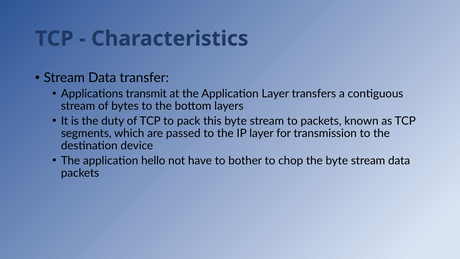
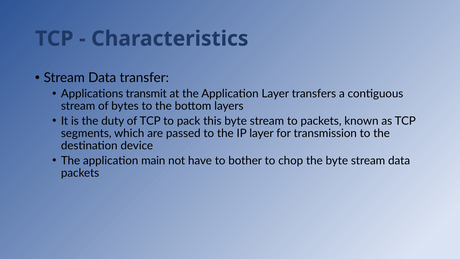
hello: hello -> main (153, 160)
